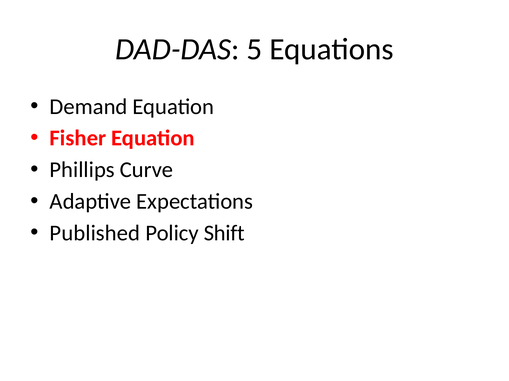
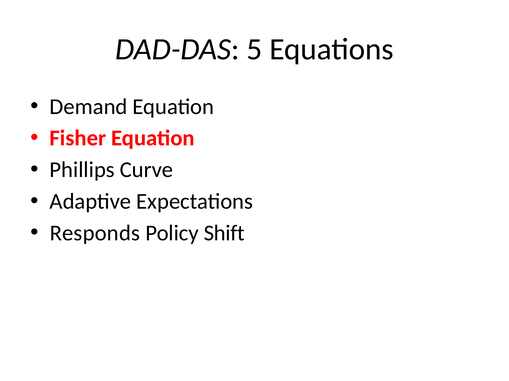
Published: Published -> Responds (95, 234)
